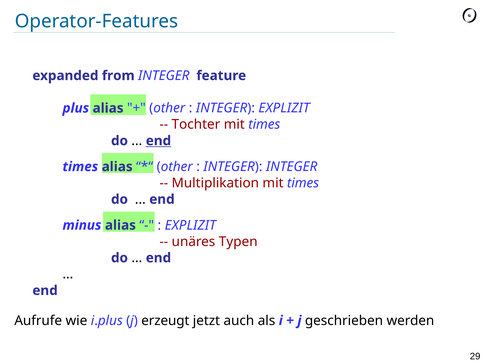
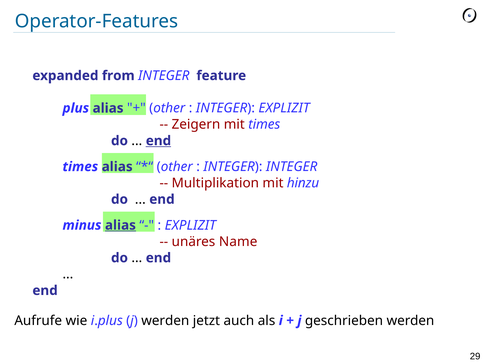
Tochter: Tochter -> Zeigern (196, 124)
Multiplikation mit times: times -> hinzu (303, 183)
alias underline: none -> present (120, 225)
Typen: Typen -> Name (238, 241)
j erzeugt: erzeugt -> werden (165, 320)
